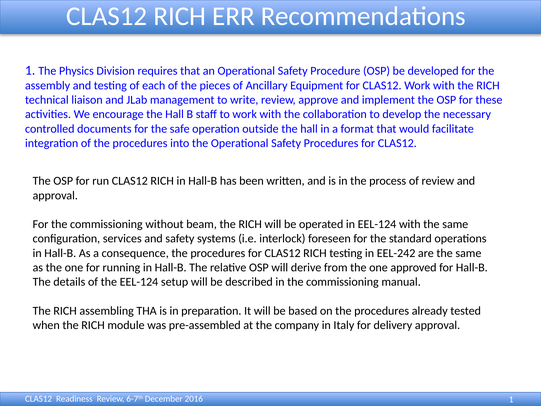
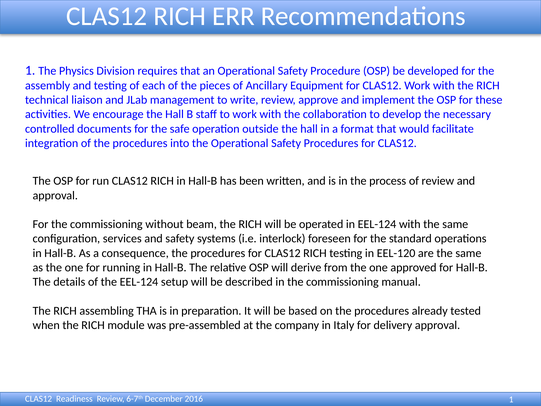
EEL-242: EEL-242 -> EEL-120 (396, 253)
